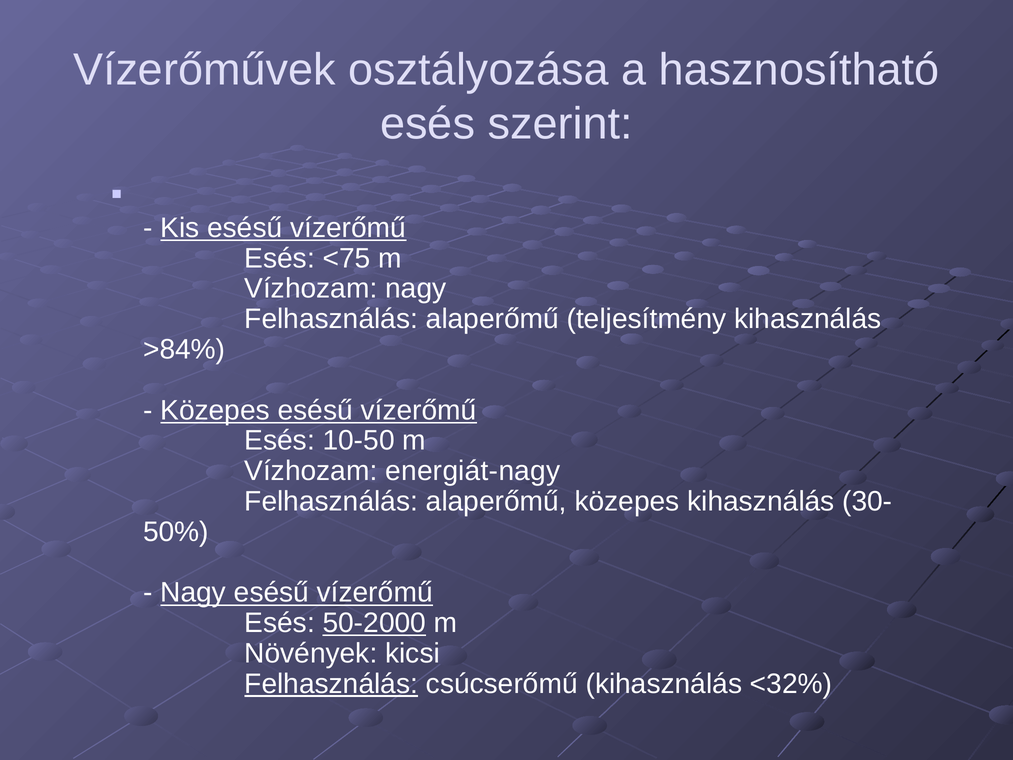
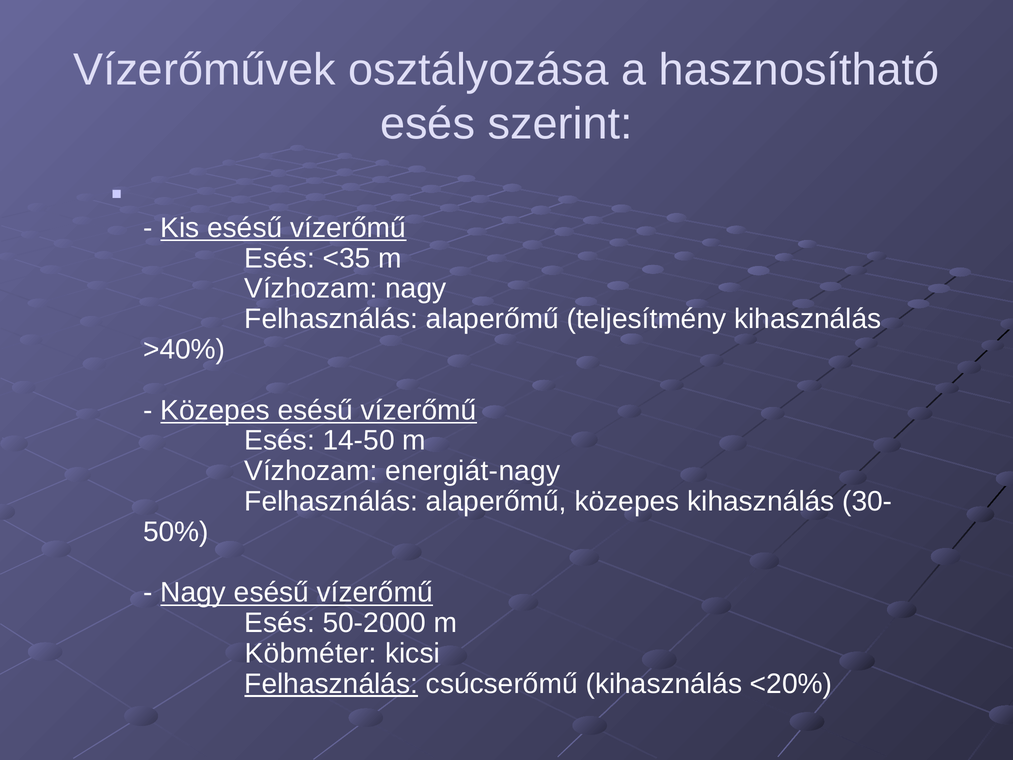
<75: <75 -> <35 (347, 258)
>84%: >84% -> >40% (184, 349)
10-50: 10-50 -> 14-50 (359, 440)
50-2000 underline: present -> none (374, 623)
Növények: Növények -> Köbméter (311, 653)
<32%: <32% -> <20% (791, 684)
